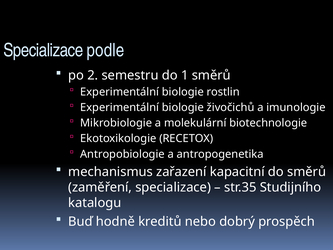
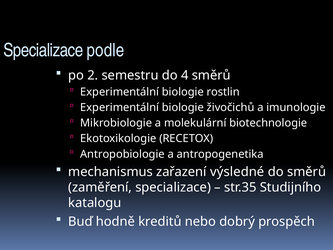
1: 1 -> 4 (185, 75)
kapacitní: kapacitní -> výsledné (237, 172)
